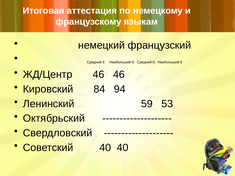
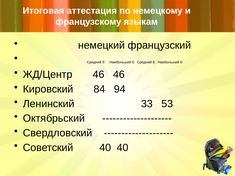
59: 59 -> 33 (147, 104)
